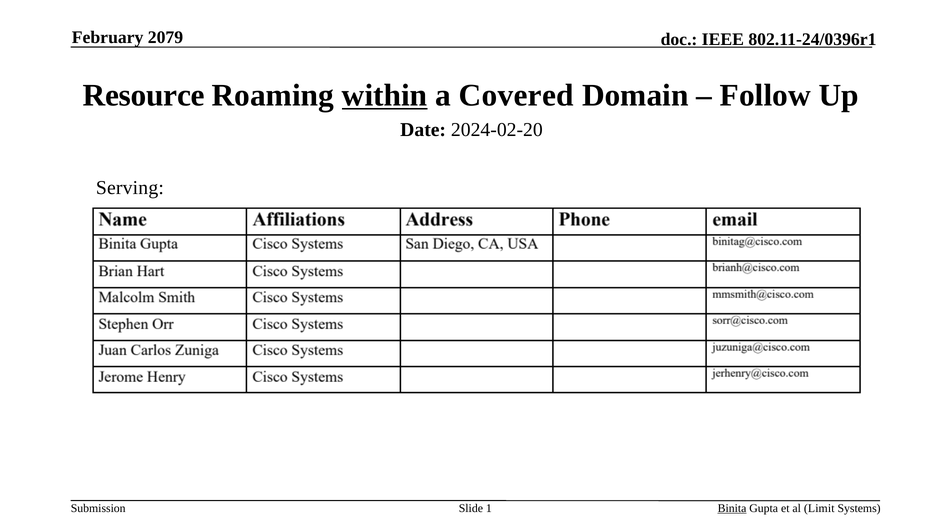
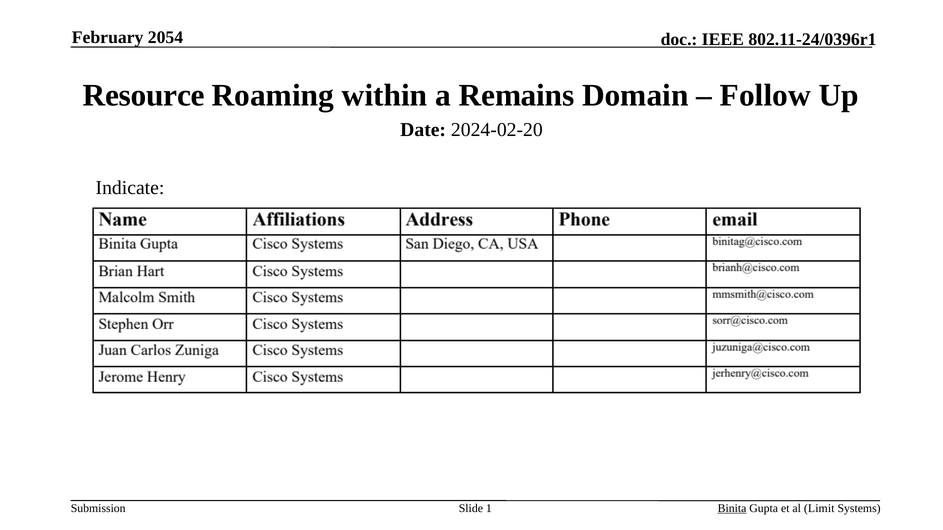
2079: 2079 -> 2054 (165, 37)
within underline: present -> none (385, 95)
Covered: Covered -> Remains (517, 95)
Serving: Serving -> Indicate (130, 188)
